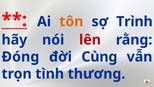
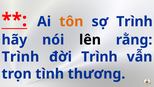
lên colour: red -> black (90, 40)
Đóng: Đóng -> Trình (20, 57)
đời Cùng: Cùng -> Trình (99, 57)
